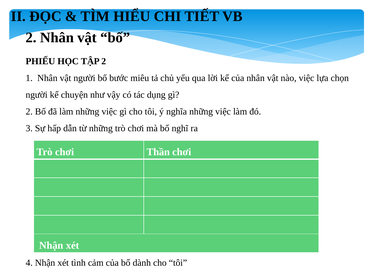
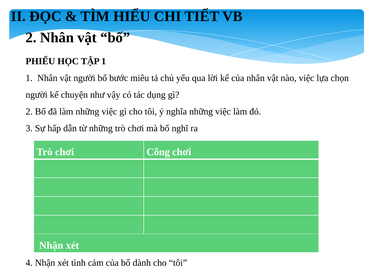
TẬP 2: 2 -> 1 (104, 61)
Thần: Thần -> Cõng (158, 152)
